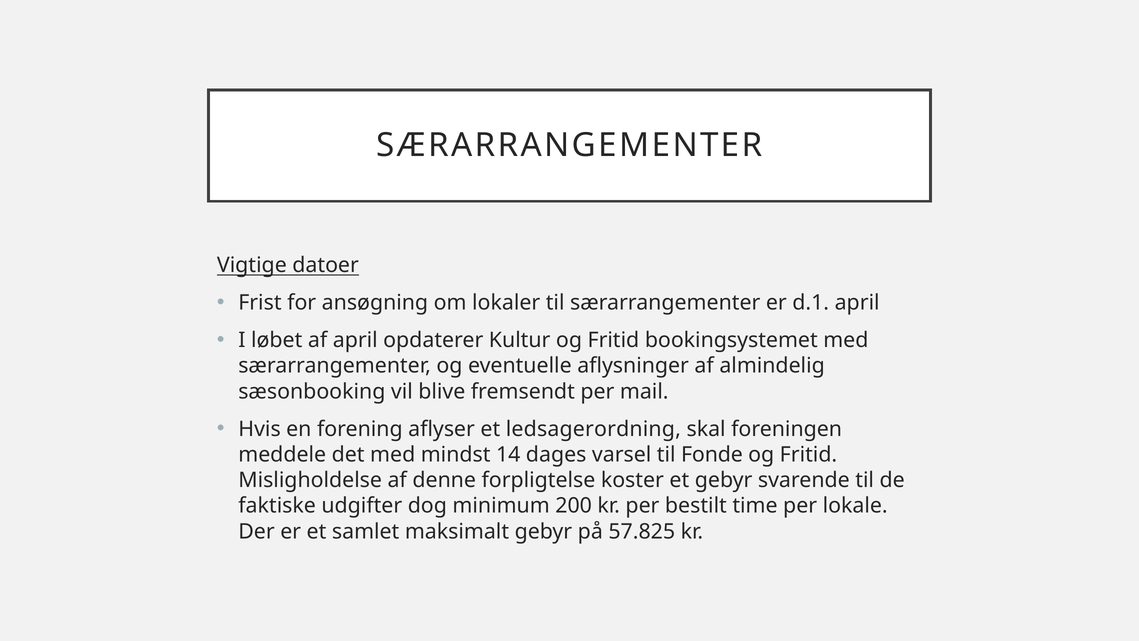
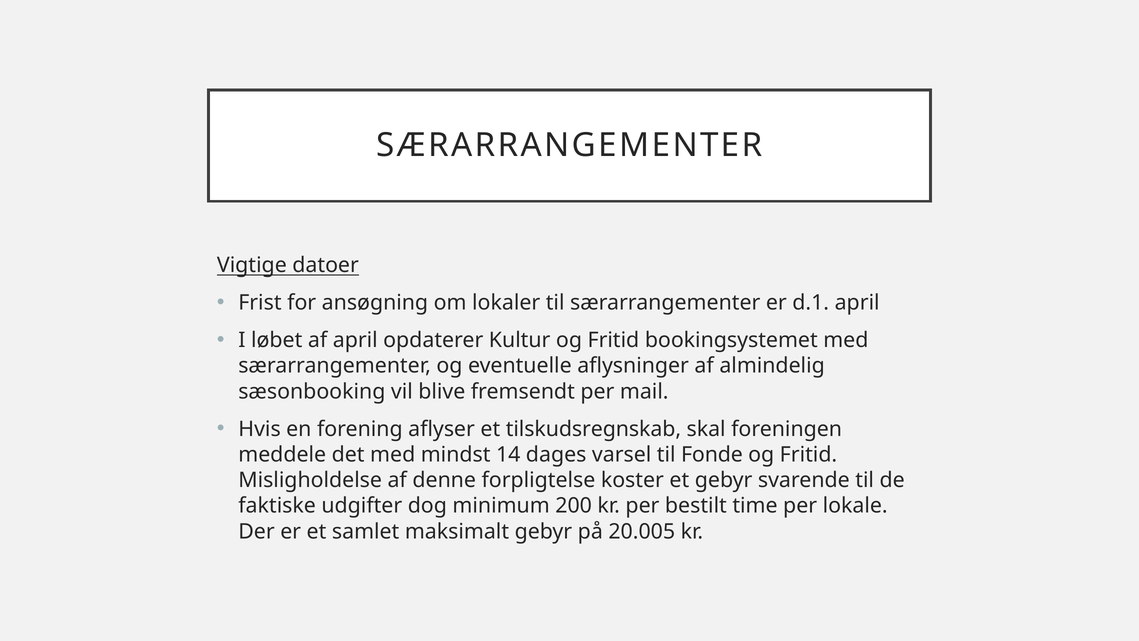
ledsagerordning: ledsagerordning -> tilskudsregnskab (593, 429)
57.825: 57.825 -> 20.005 (642, 531)
